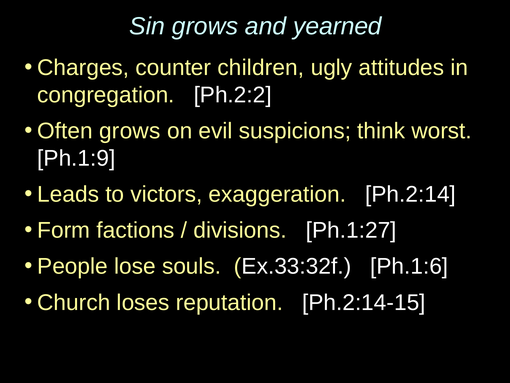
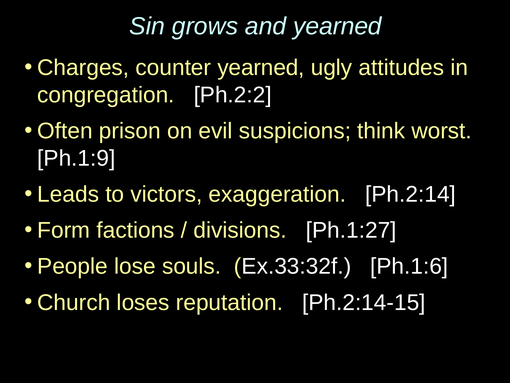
counter children: children -> yearned (261, 68)
Often grows: grows -> prison (130, 131)
